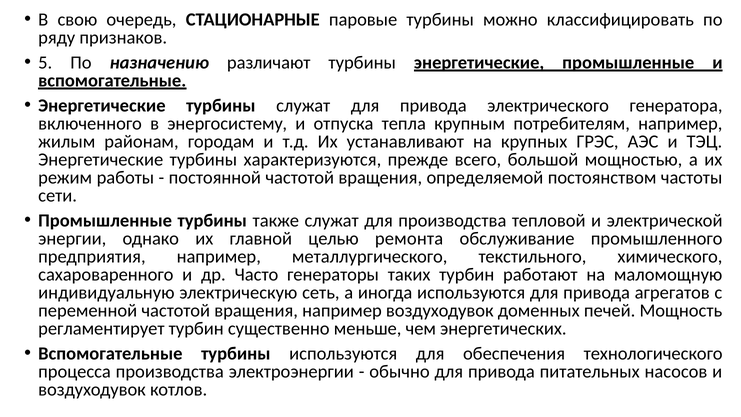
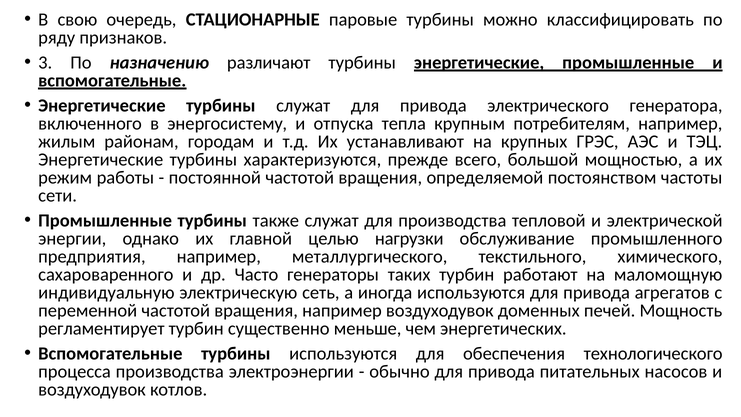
5: 5 -> 3 (45, 63)
ремонта: ремонта -> нагрузки (409, 239)
